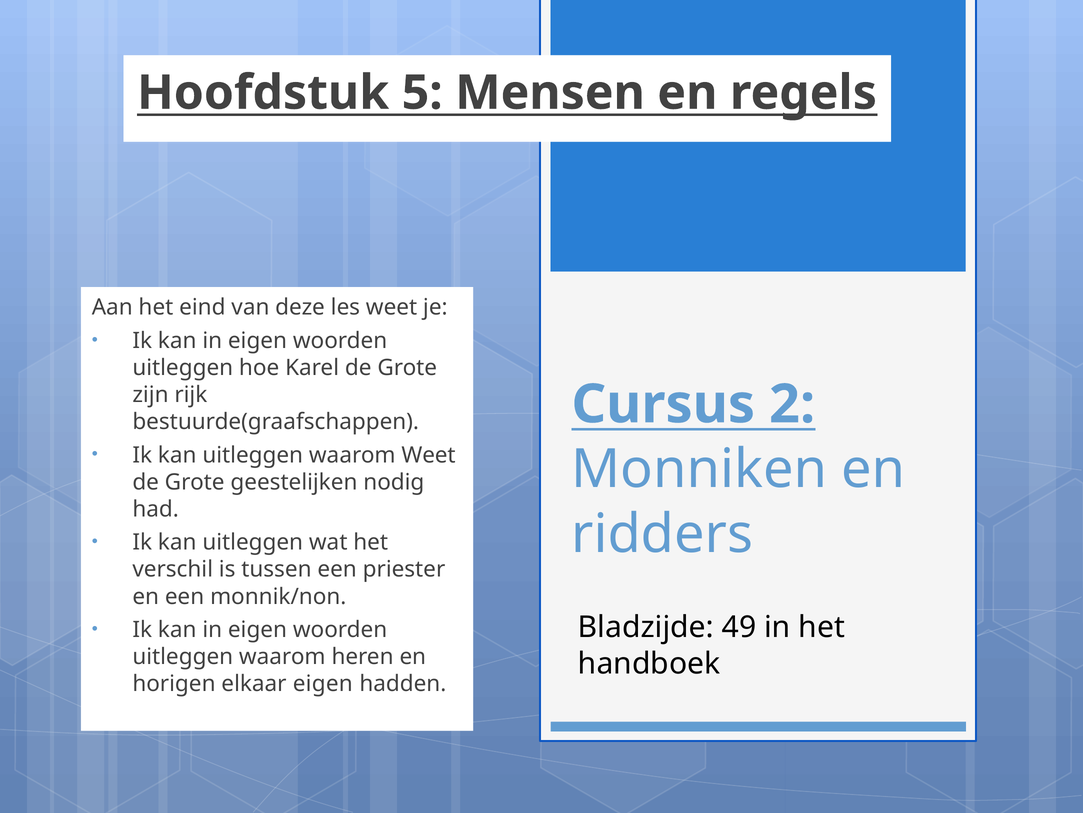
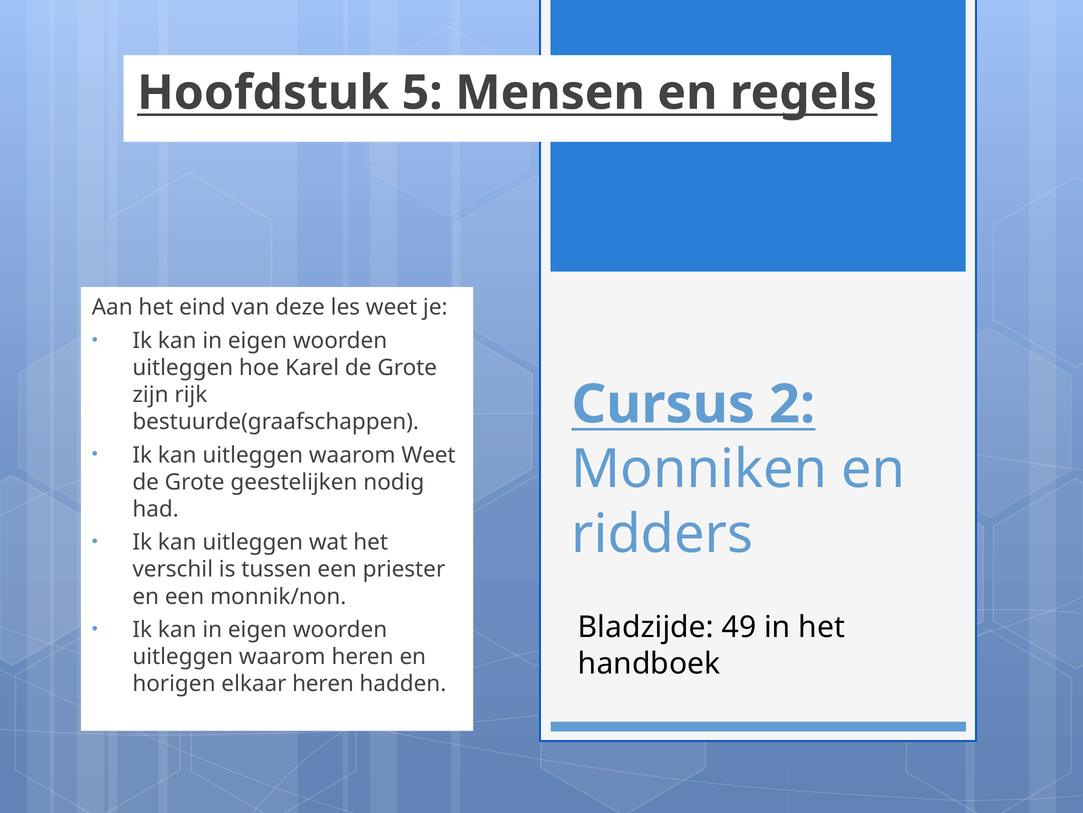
elkaar eigen: eigen -> heren (323, 683)
